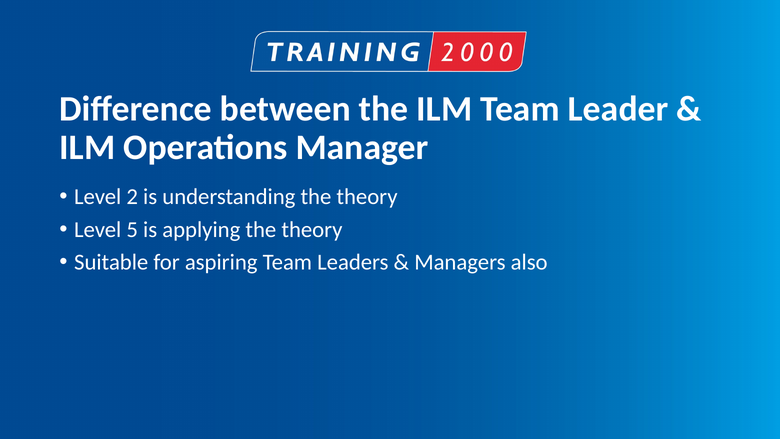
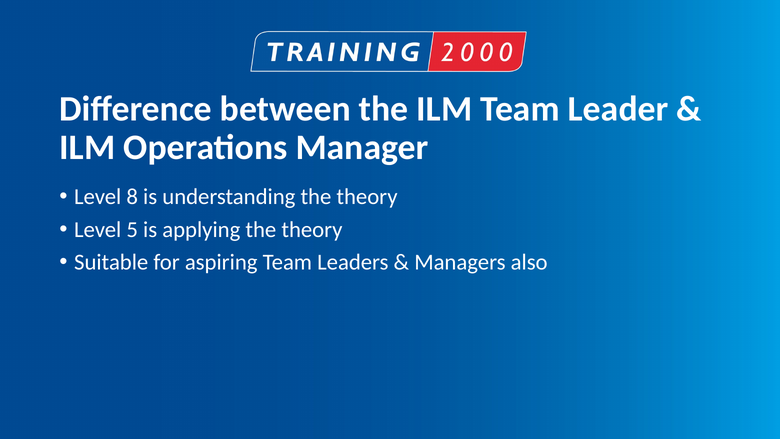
2: 2 -> 8 (132, 197)
